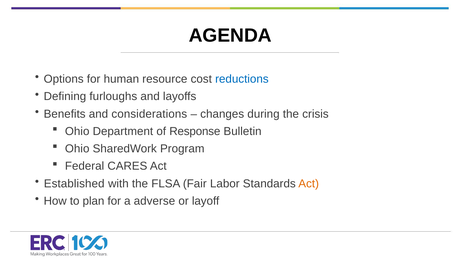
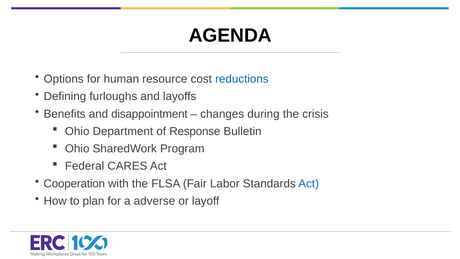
considerations: considerations -> disappointment (149, 114)
Established: Established -> Cooperation (74, 183)
Act colour: orange -> blue (309, 183)
